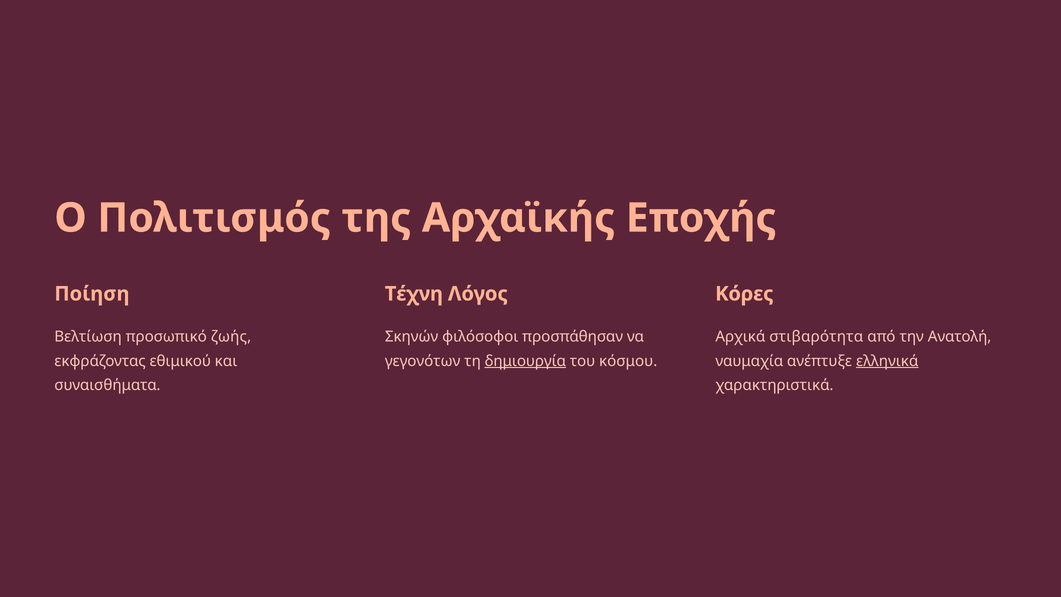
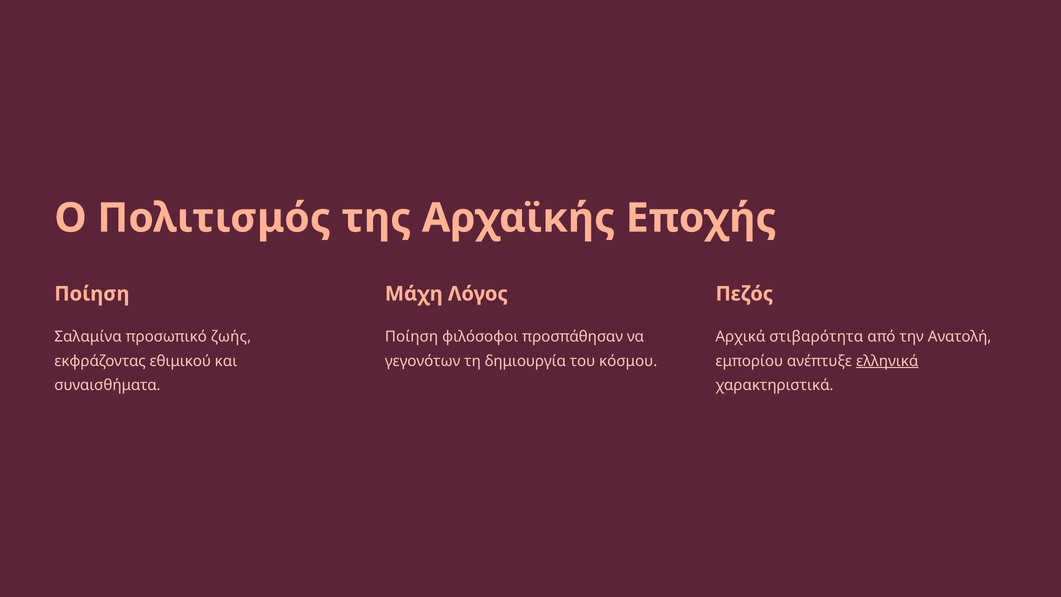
Τέχνη: Τέχνη -> Μάχη (414, 294)
Κόρες: Κόρες -> Πεζός (744, 294)
Βελτίωση: Βελτίωση -> Σαλαμίνα (88, 337)
Σκηνών: Σκηνών -> Ποίηση (412, 337)
δημιουργία underline: present -> none (525, 361)
ναυμαχία: ναυμαχία -> εμπορίου (749, 361)
